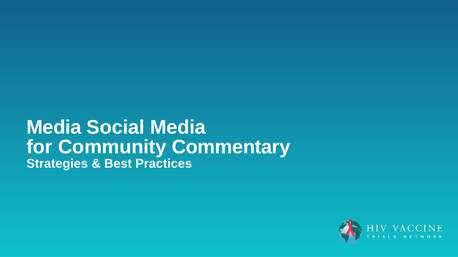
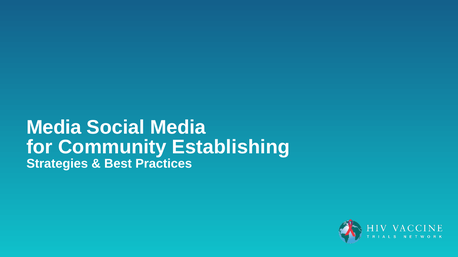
Commentary: Commentary -> Establishing (231, 147)
